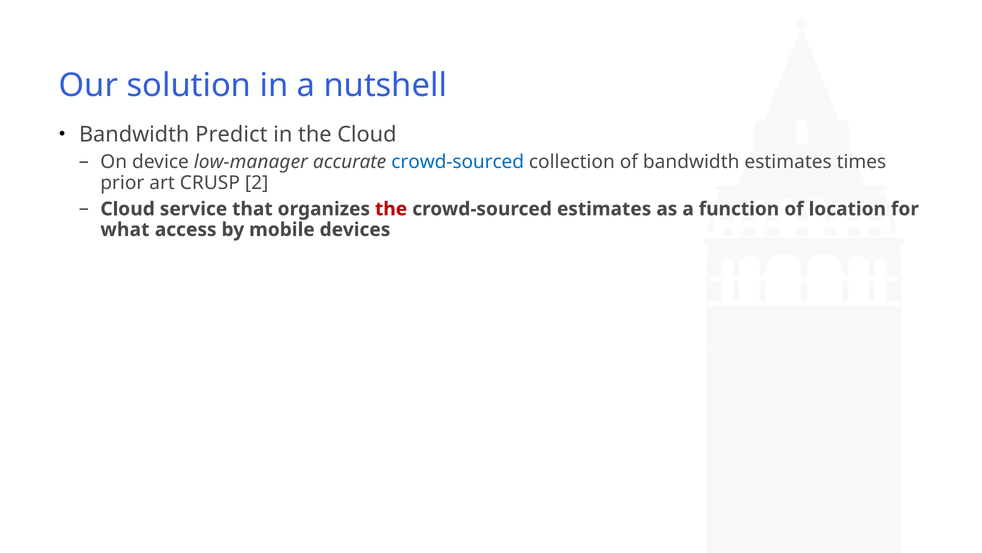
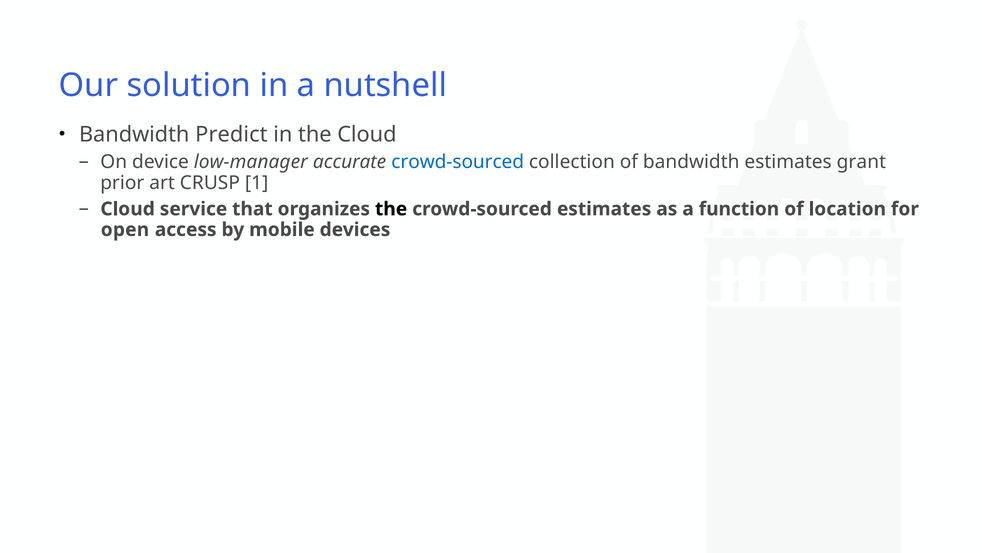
times: times -> grant (861, 162)
2: 2 -> 1 (257, 183)
the colour: red -> black (391, 209)
what: what -> open (125, 229)
